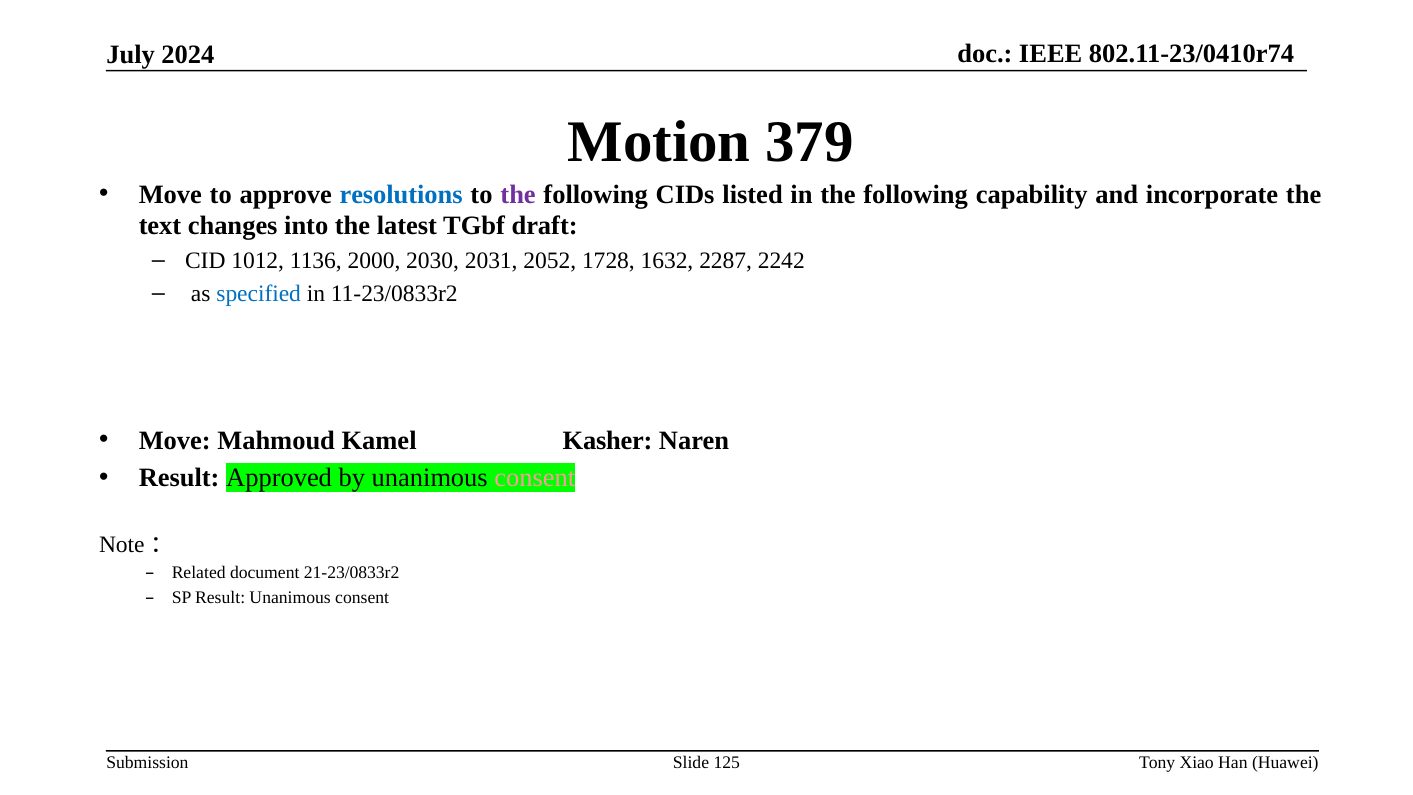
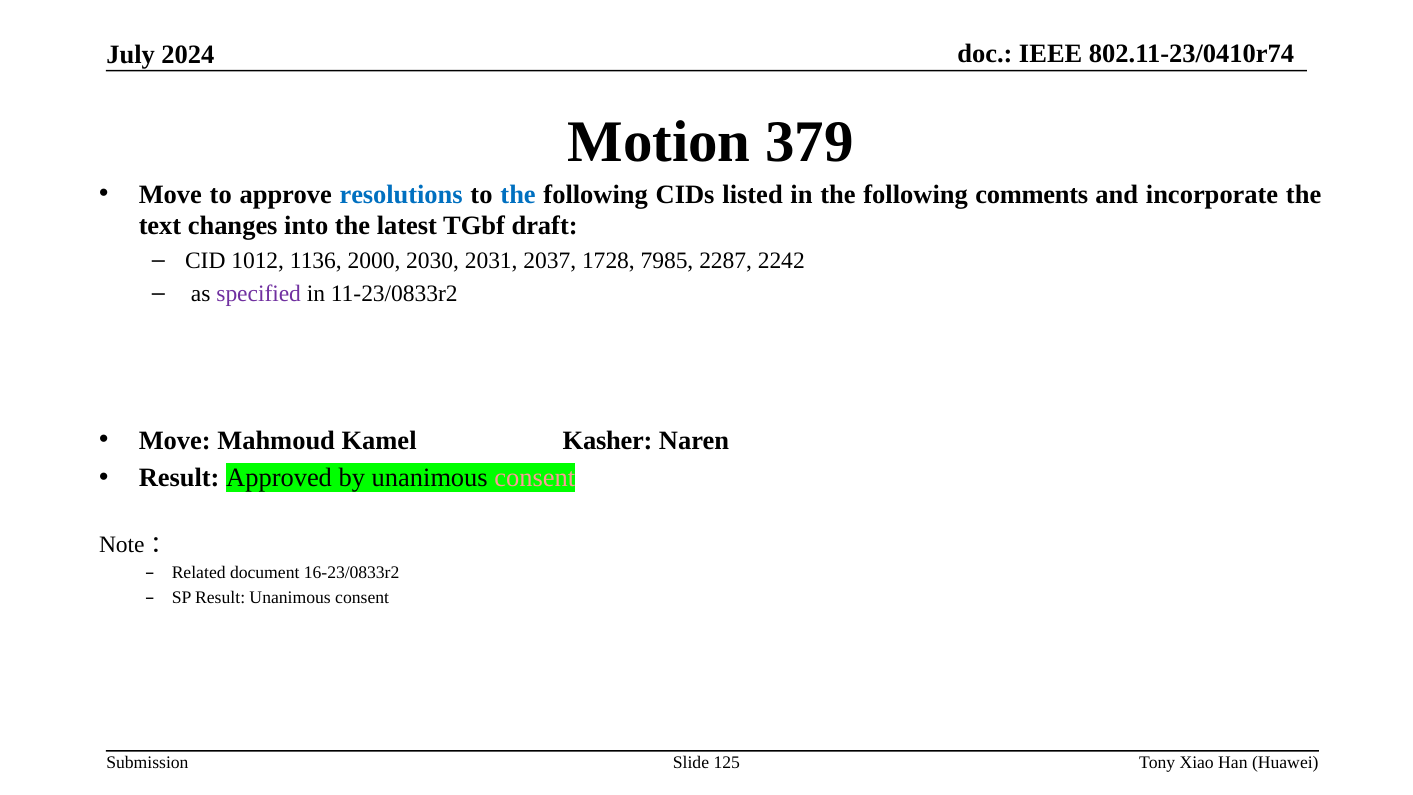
the colour: purple -> blue (518, 194)
capability: capability -> comments (1032, 194)
2052: 2052 -> 2037 (550, 261)
1632: 1632 -> 7985 (667, 261)
specified colour: blue -> purple (259, 294)
21-23/0833r2: 21-23/0833r2 -> 16-23/0833r2 (352, 573)
